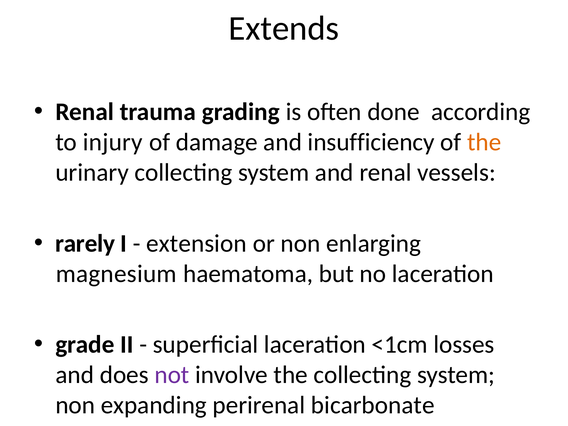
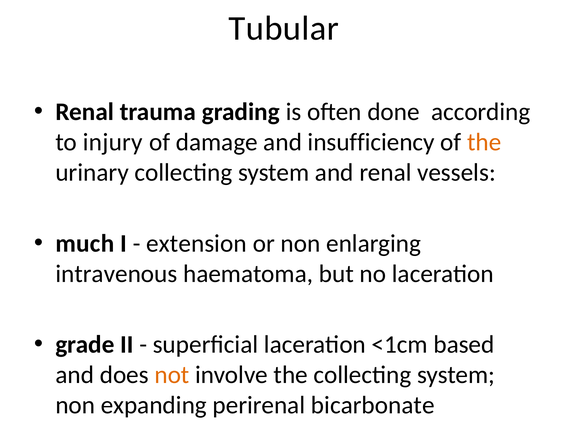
Extends: Extends -> Tubular (284, 28)
rarely: rarely -> much (85, 243)
magnesium: magnesium -> intravenous (116, 274)
losses: losses -> based (464, 344)
not colour: purple -> orange (172, 375)
